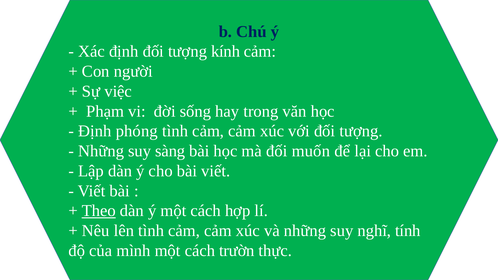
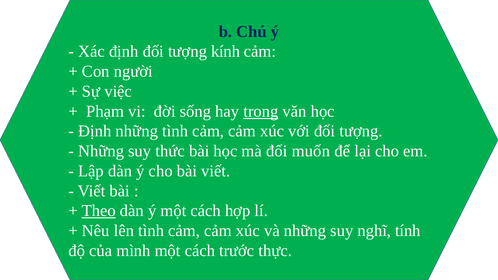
trong underline: none -> present (261, 111)
Định phóng: phóng -> những (137, 131)
sàng: sàng -> thức (170, 151)
trườn: trườn -> trước (237, 251)
